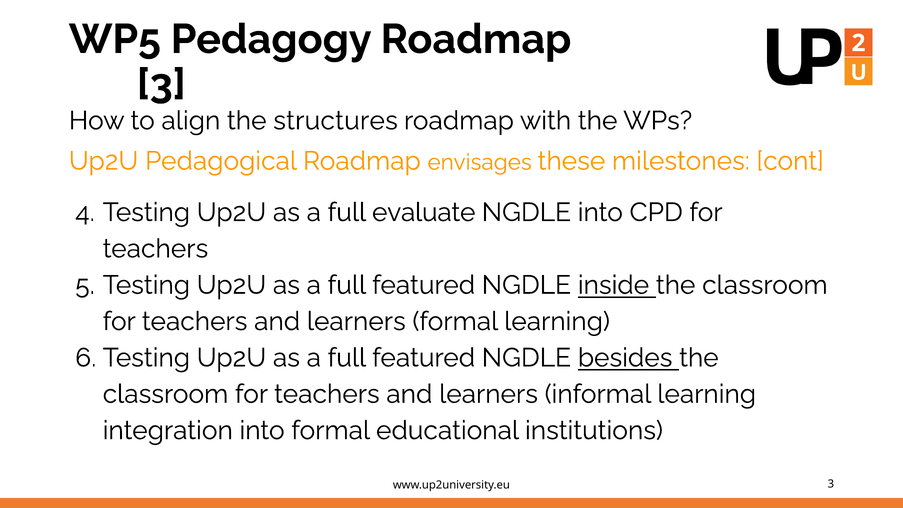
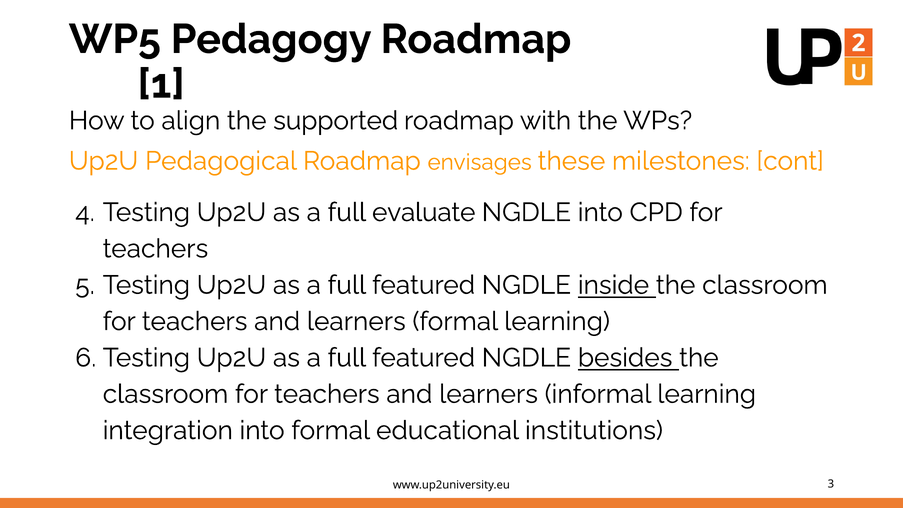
3: 3 -> 1 (161, 84)
structures: structures -> supported (336, 121)
